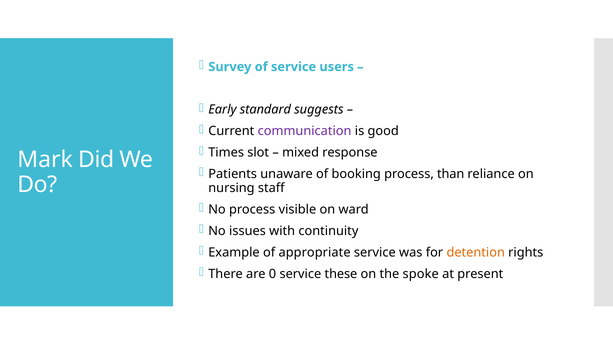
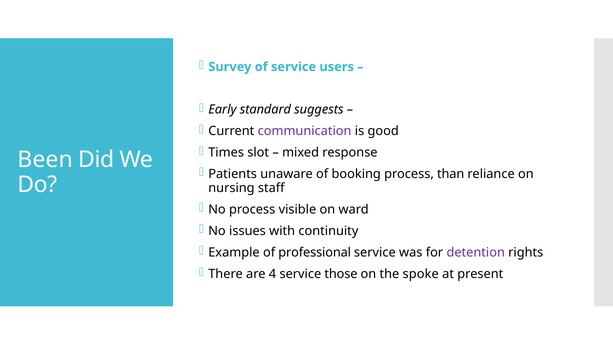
Mark: Mark -> Been (45, 160)
appropriate: appropriate -> professional (315, 252)
detention colour: orange -> purple (476, 252)
0: 0 -> 4 (273, 274)
these: these -> those (341, 274)
